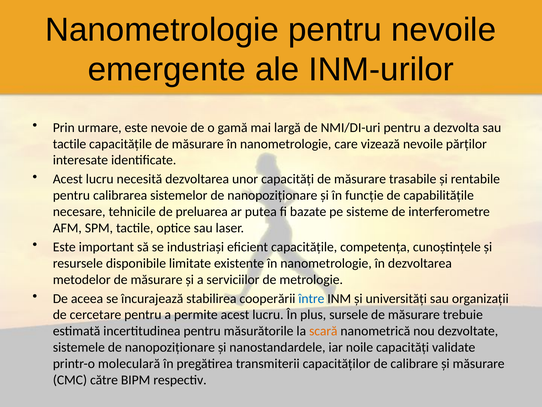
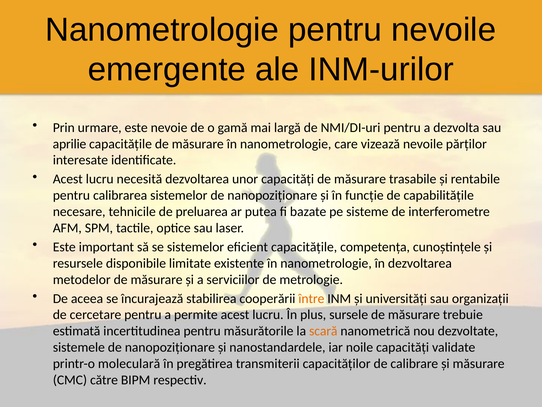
tactile: tactile -> aprilie (70, 144)
se industriași: industriași -> sistemelor (196, 247)
între colour: blue -> orange (311, 298)
